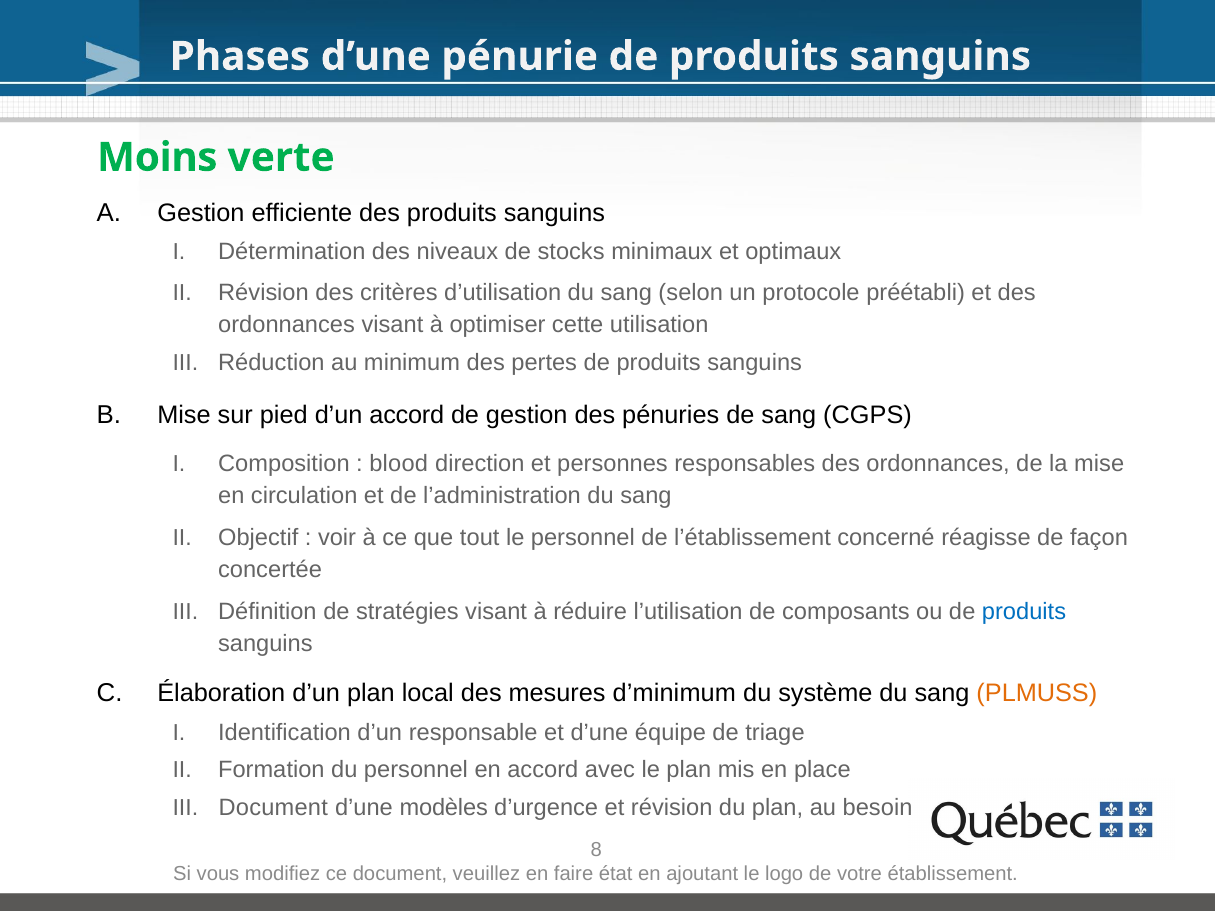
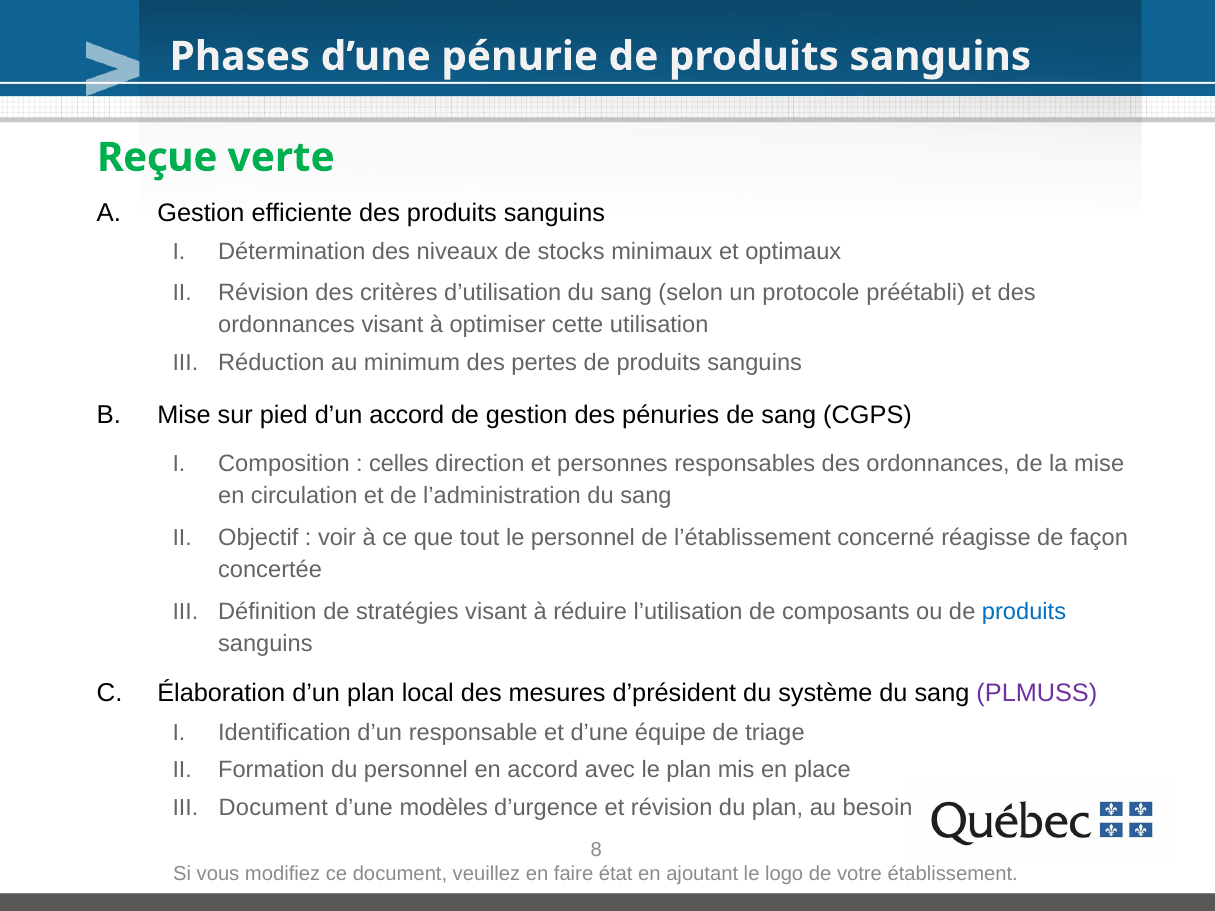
Moins: Moins -> Reçue (157, 157)
blood: blood -> celles (399, 464)
d’minimum: d’minimum -> d’président (674, 694)
PLMUSS colour: orange -> purple (1037, 694)
